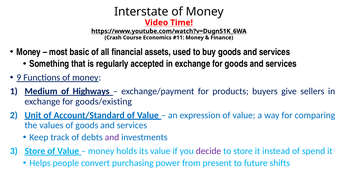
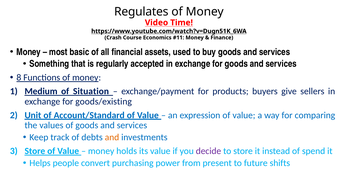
Interstate: Interstate -> Regulates (141, 12)
9: 9 -> 8 (19, 77)
Highways: Highways -> Situation (91, 91)
and colour: purple -> orange (112, 137)
